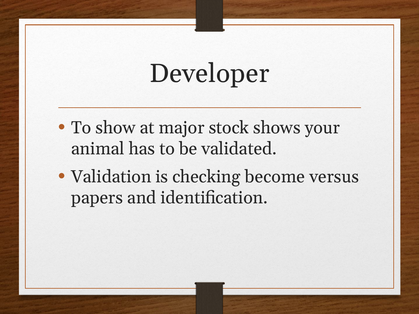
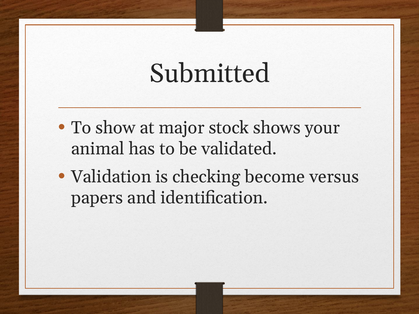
Developer: Developer -> Submitted (210, 74)
